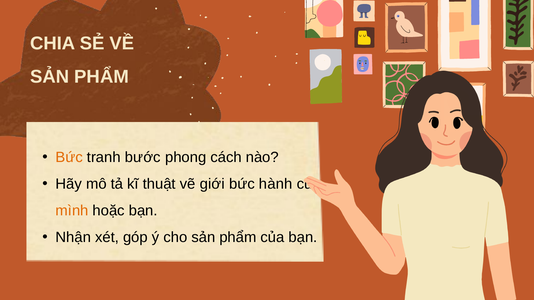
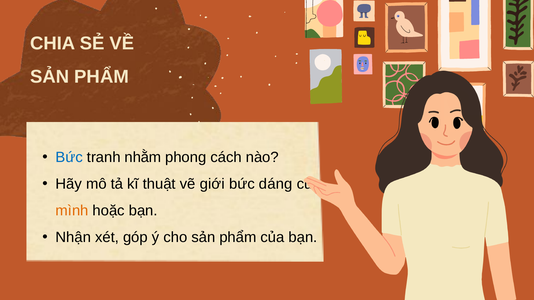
Bức colour: orange -> blue (69, 158)
bước: bước -> nhằm (143, 158)
hành: hành -> dáng (276, 184)
